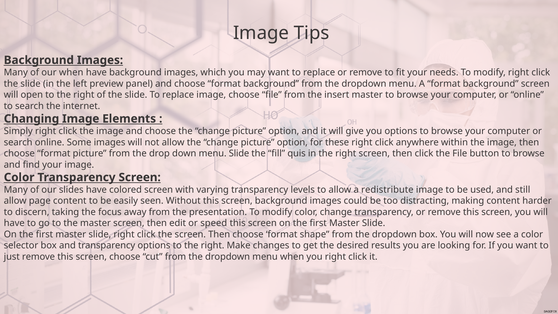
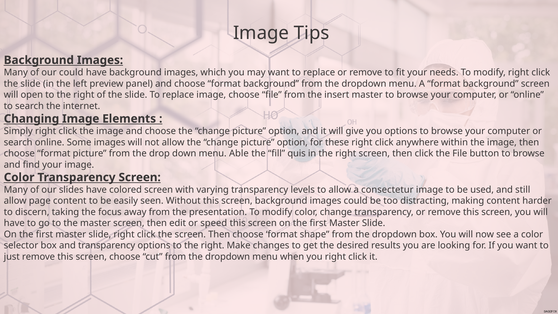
our when: when -> could (71, 73)
menu Slide: Slide -> Able (239, 153)
redistribute: redistribute -> consectetur (387, 190)
